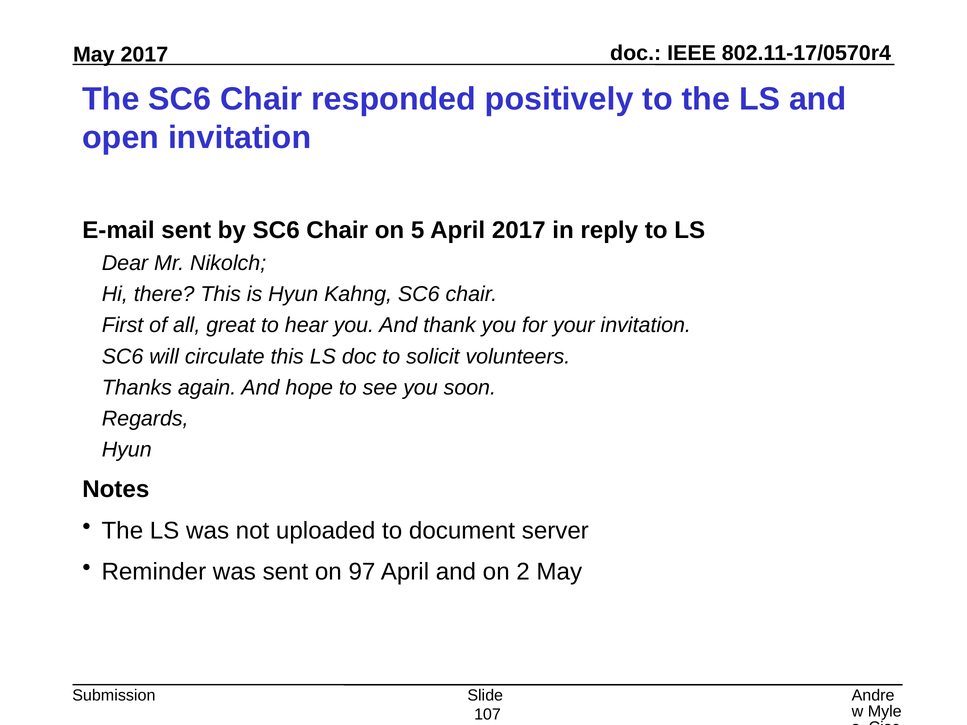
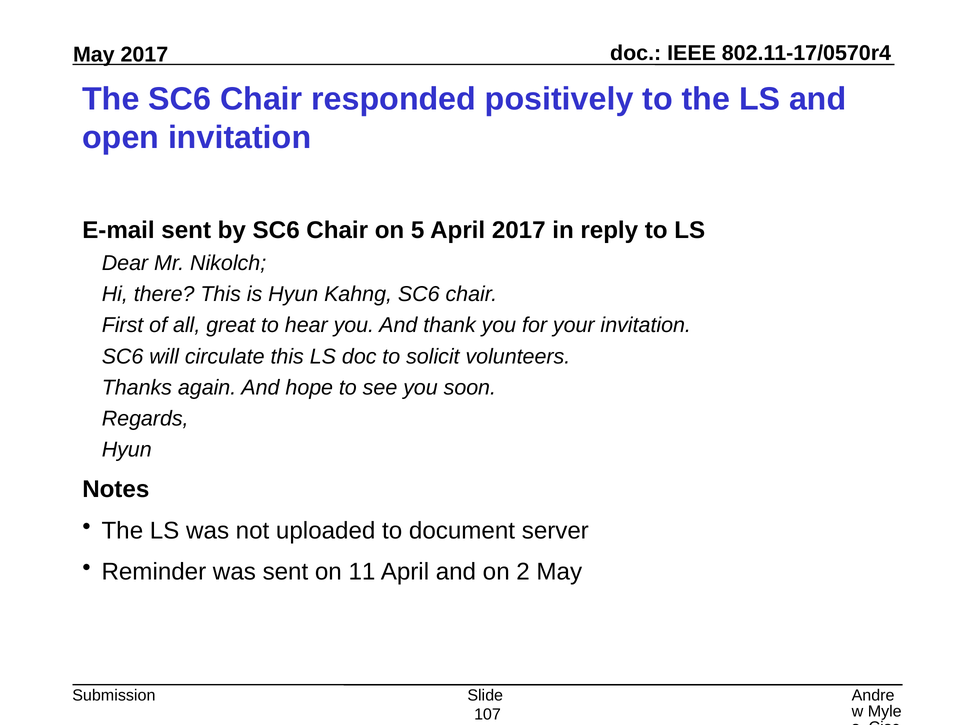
97: 97 -> 11 (362, 572)
